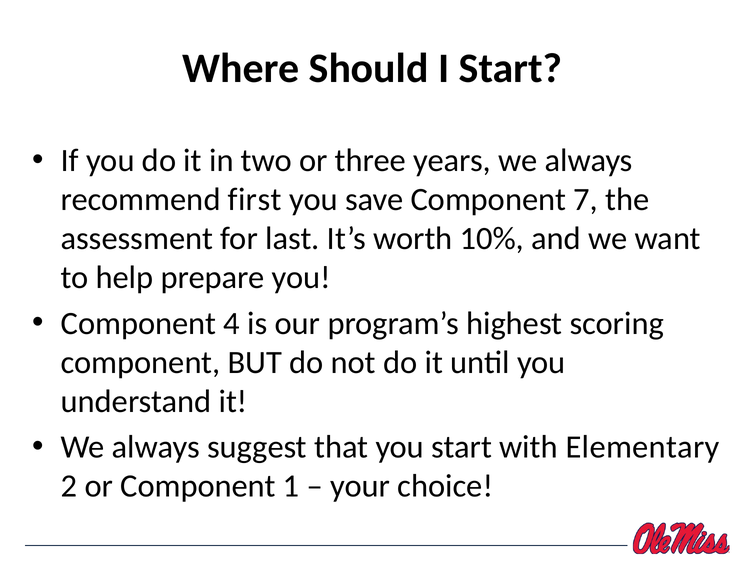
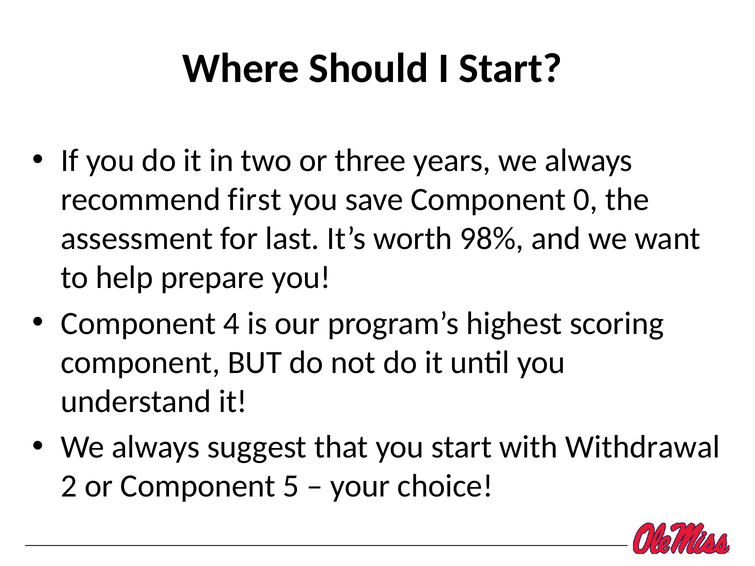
7: 7 -> 0 (586, 200)
10%: 10% -> 98% (492, 239)
Elementary: Elementary -> Withdrawal (643, 447)
1: 1 -> 5 (291, 486)
